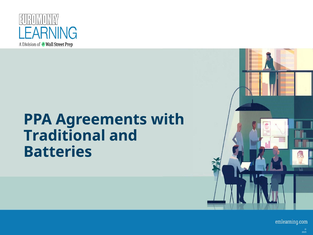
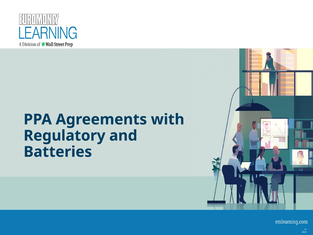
Traditional: Traditional -> Regulatory (65, 136)
